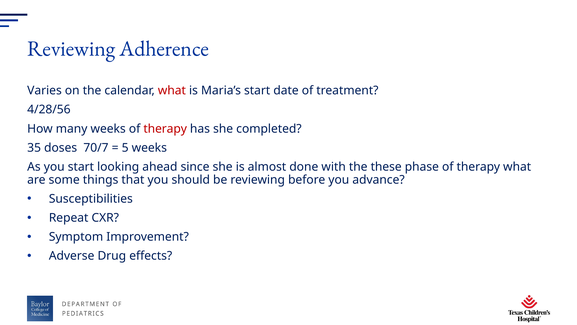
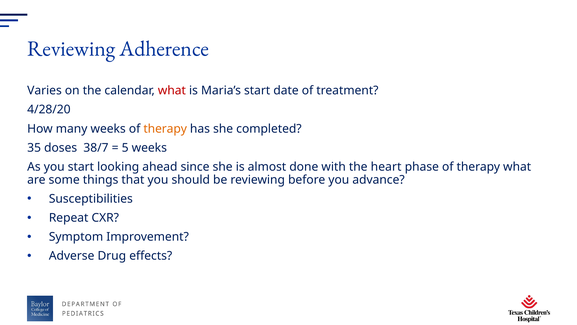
4/28/56: 4/28/56 -> 4/28/20 (49, 110)
therapy colour: red -> orange (165, 129)
70/7: 70/7 -> 38/7 (96, 148)
these: these -> heart (386, 167)
